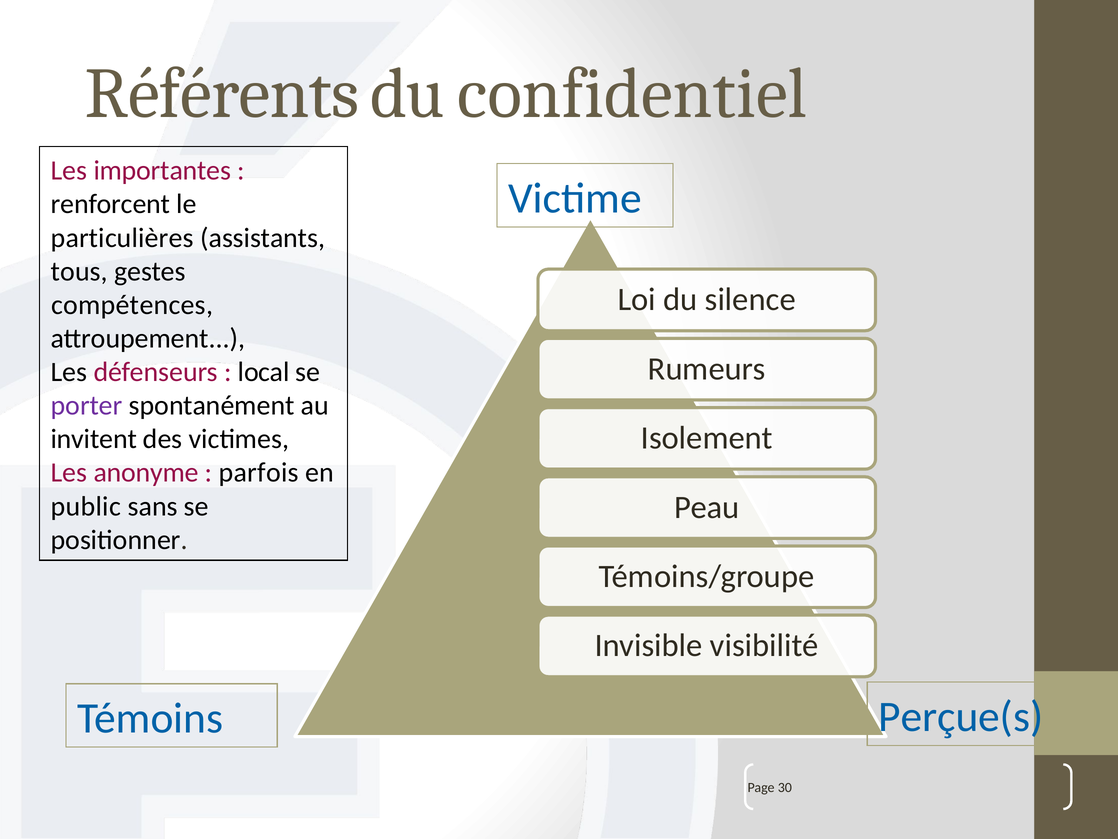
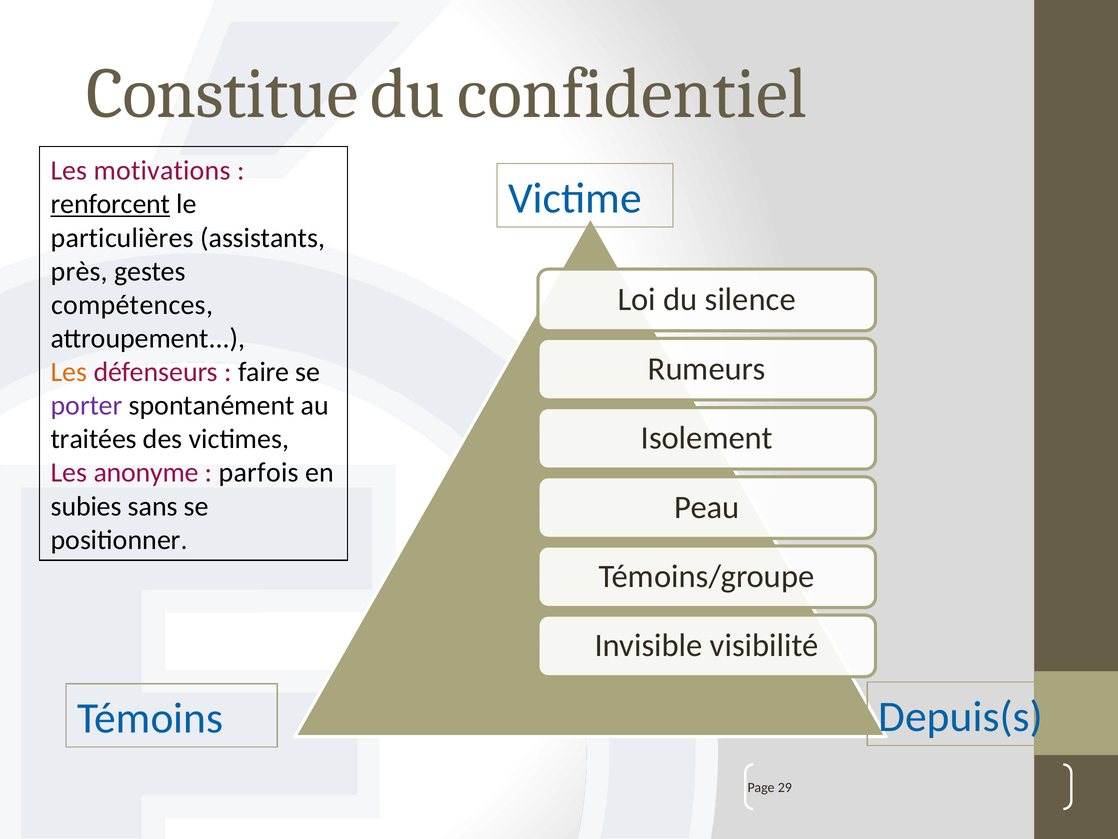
Référents: Référents -> Constitue (222, 94)
importantes: importantes -> motivations (162, 171)
renforcent underline: none -> present (110, 204)
tous: tous -> près (79, 271)
Les colour: black -> orange (69, 372)
local: local -> faire (264, 372)
invitent: invitent -> traitées (94, 439)
public: public -> subies (86, 506)
Perçue(s: Perçue(s -> Depuis(s (961, 716)
30: 30 -> 29 (785, 787)
